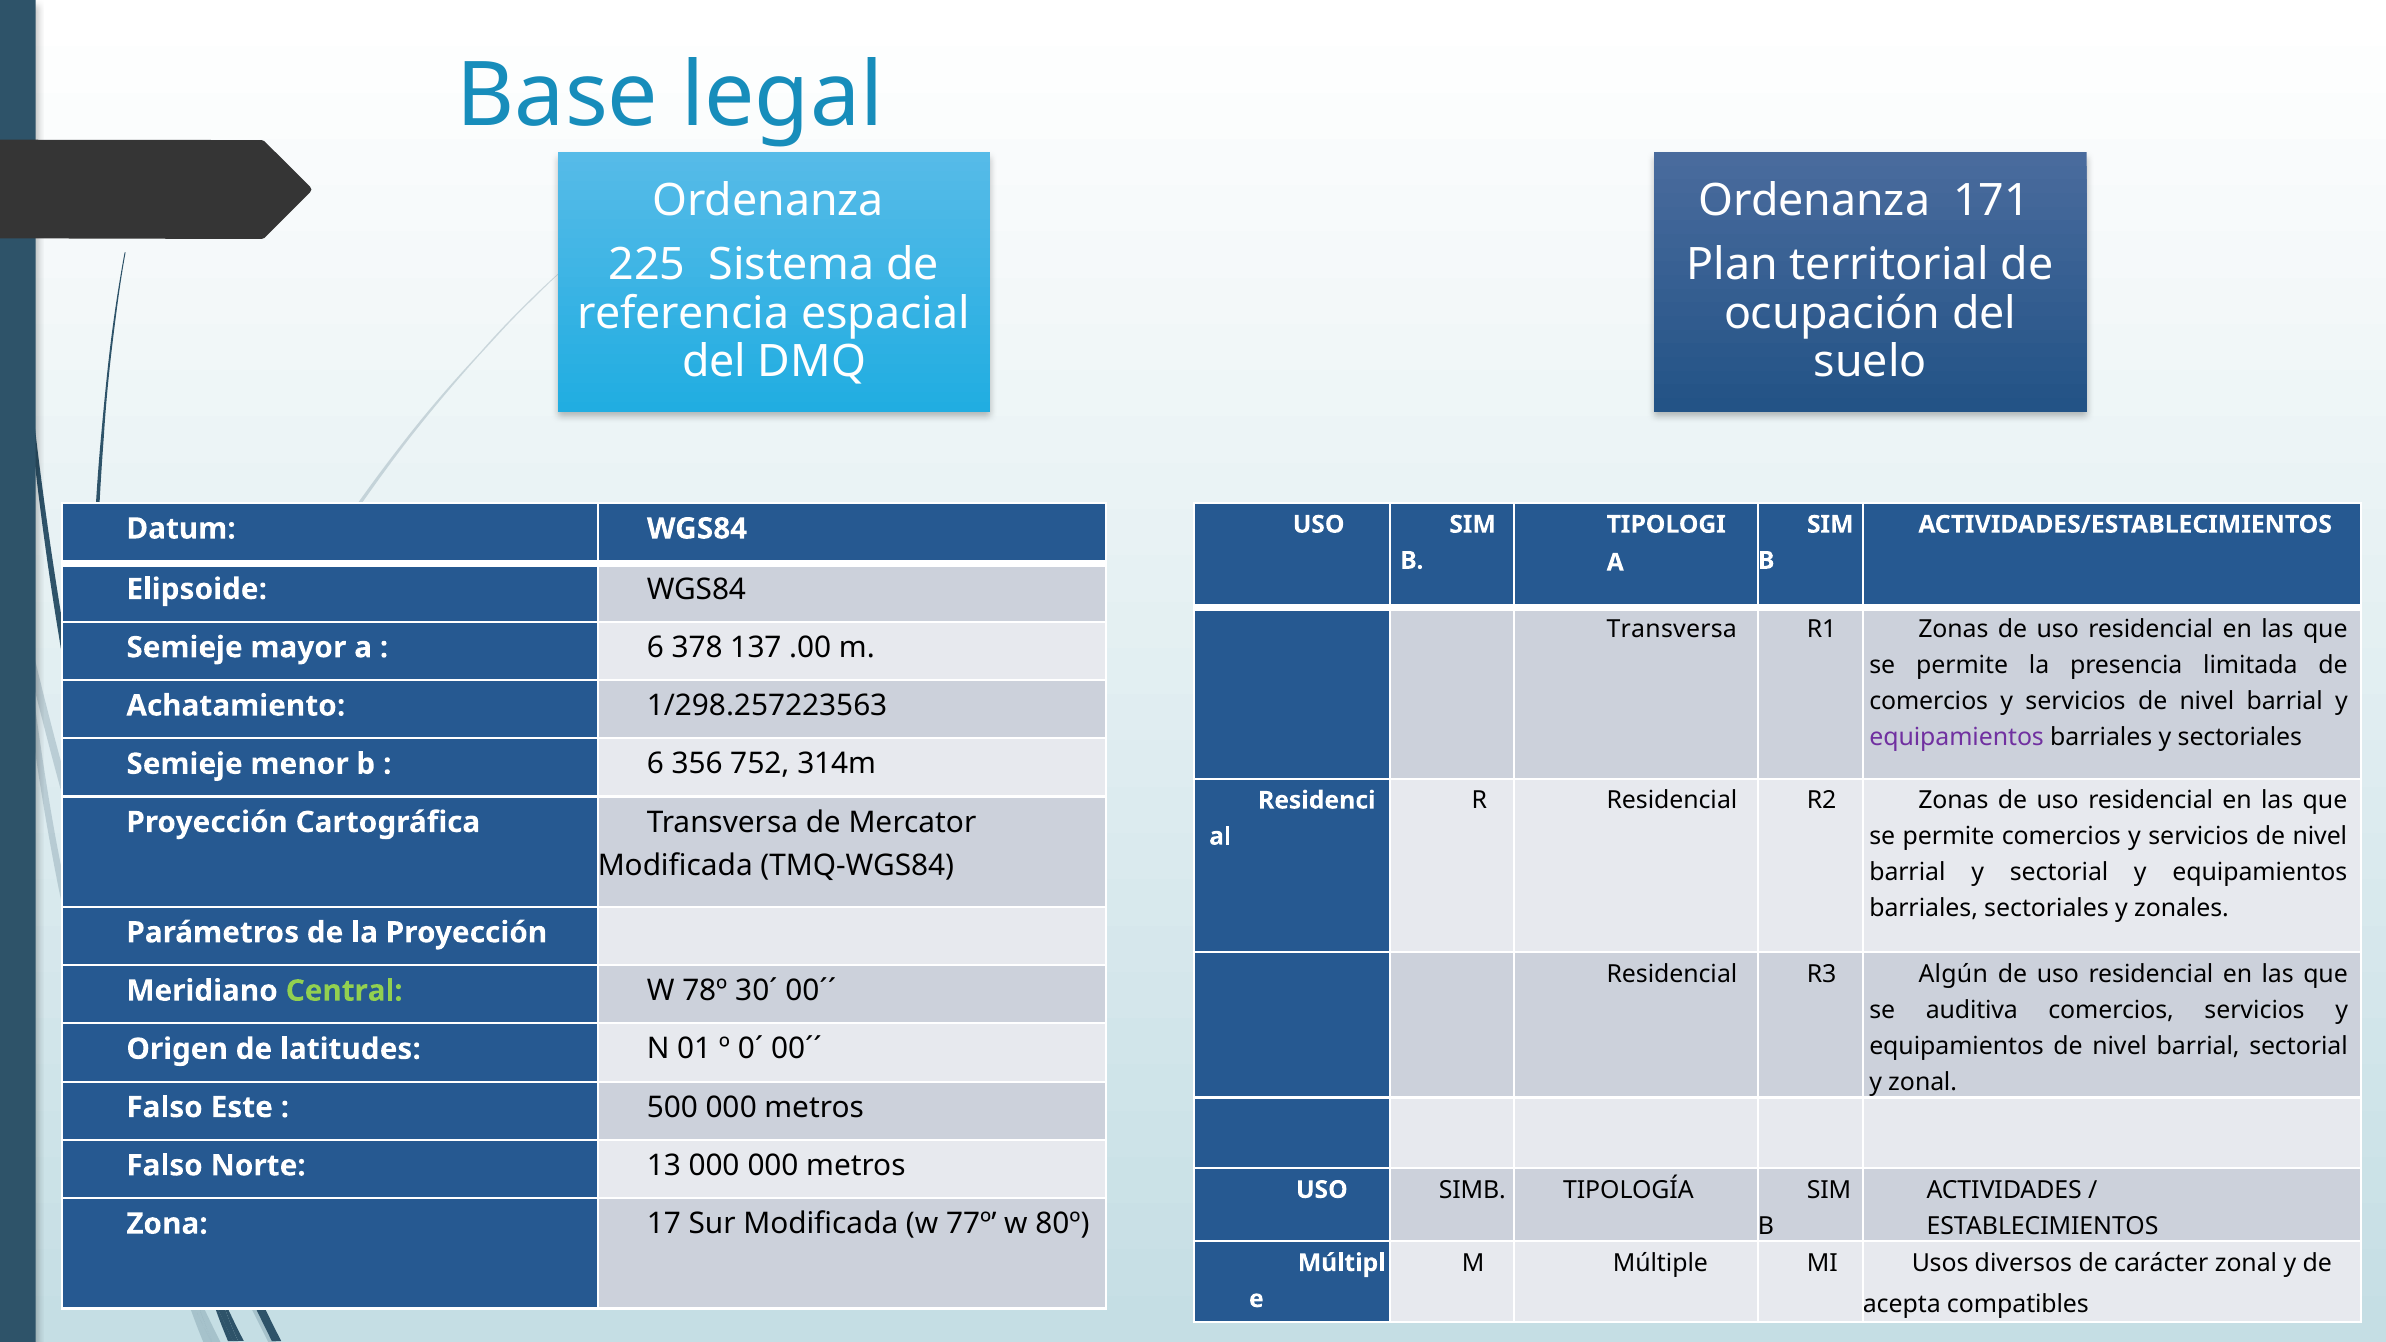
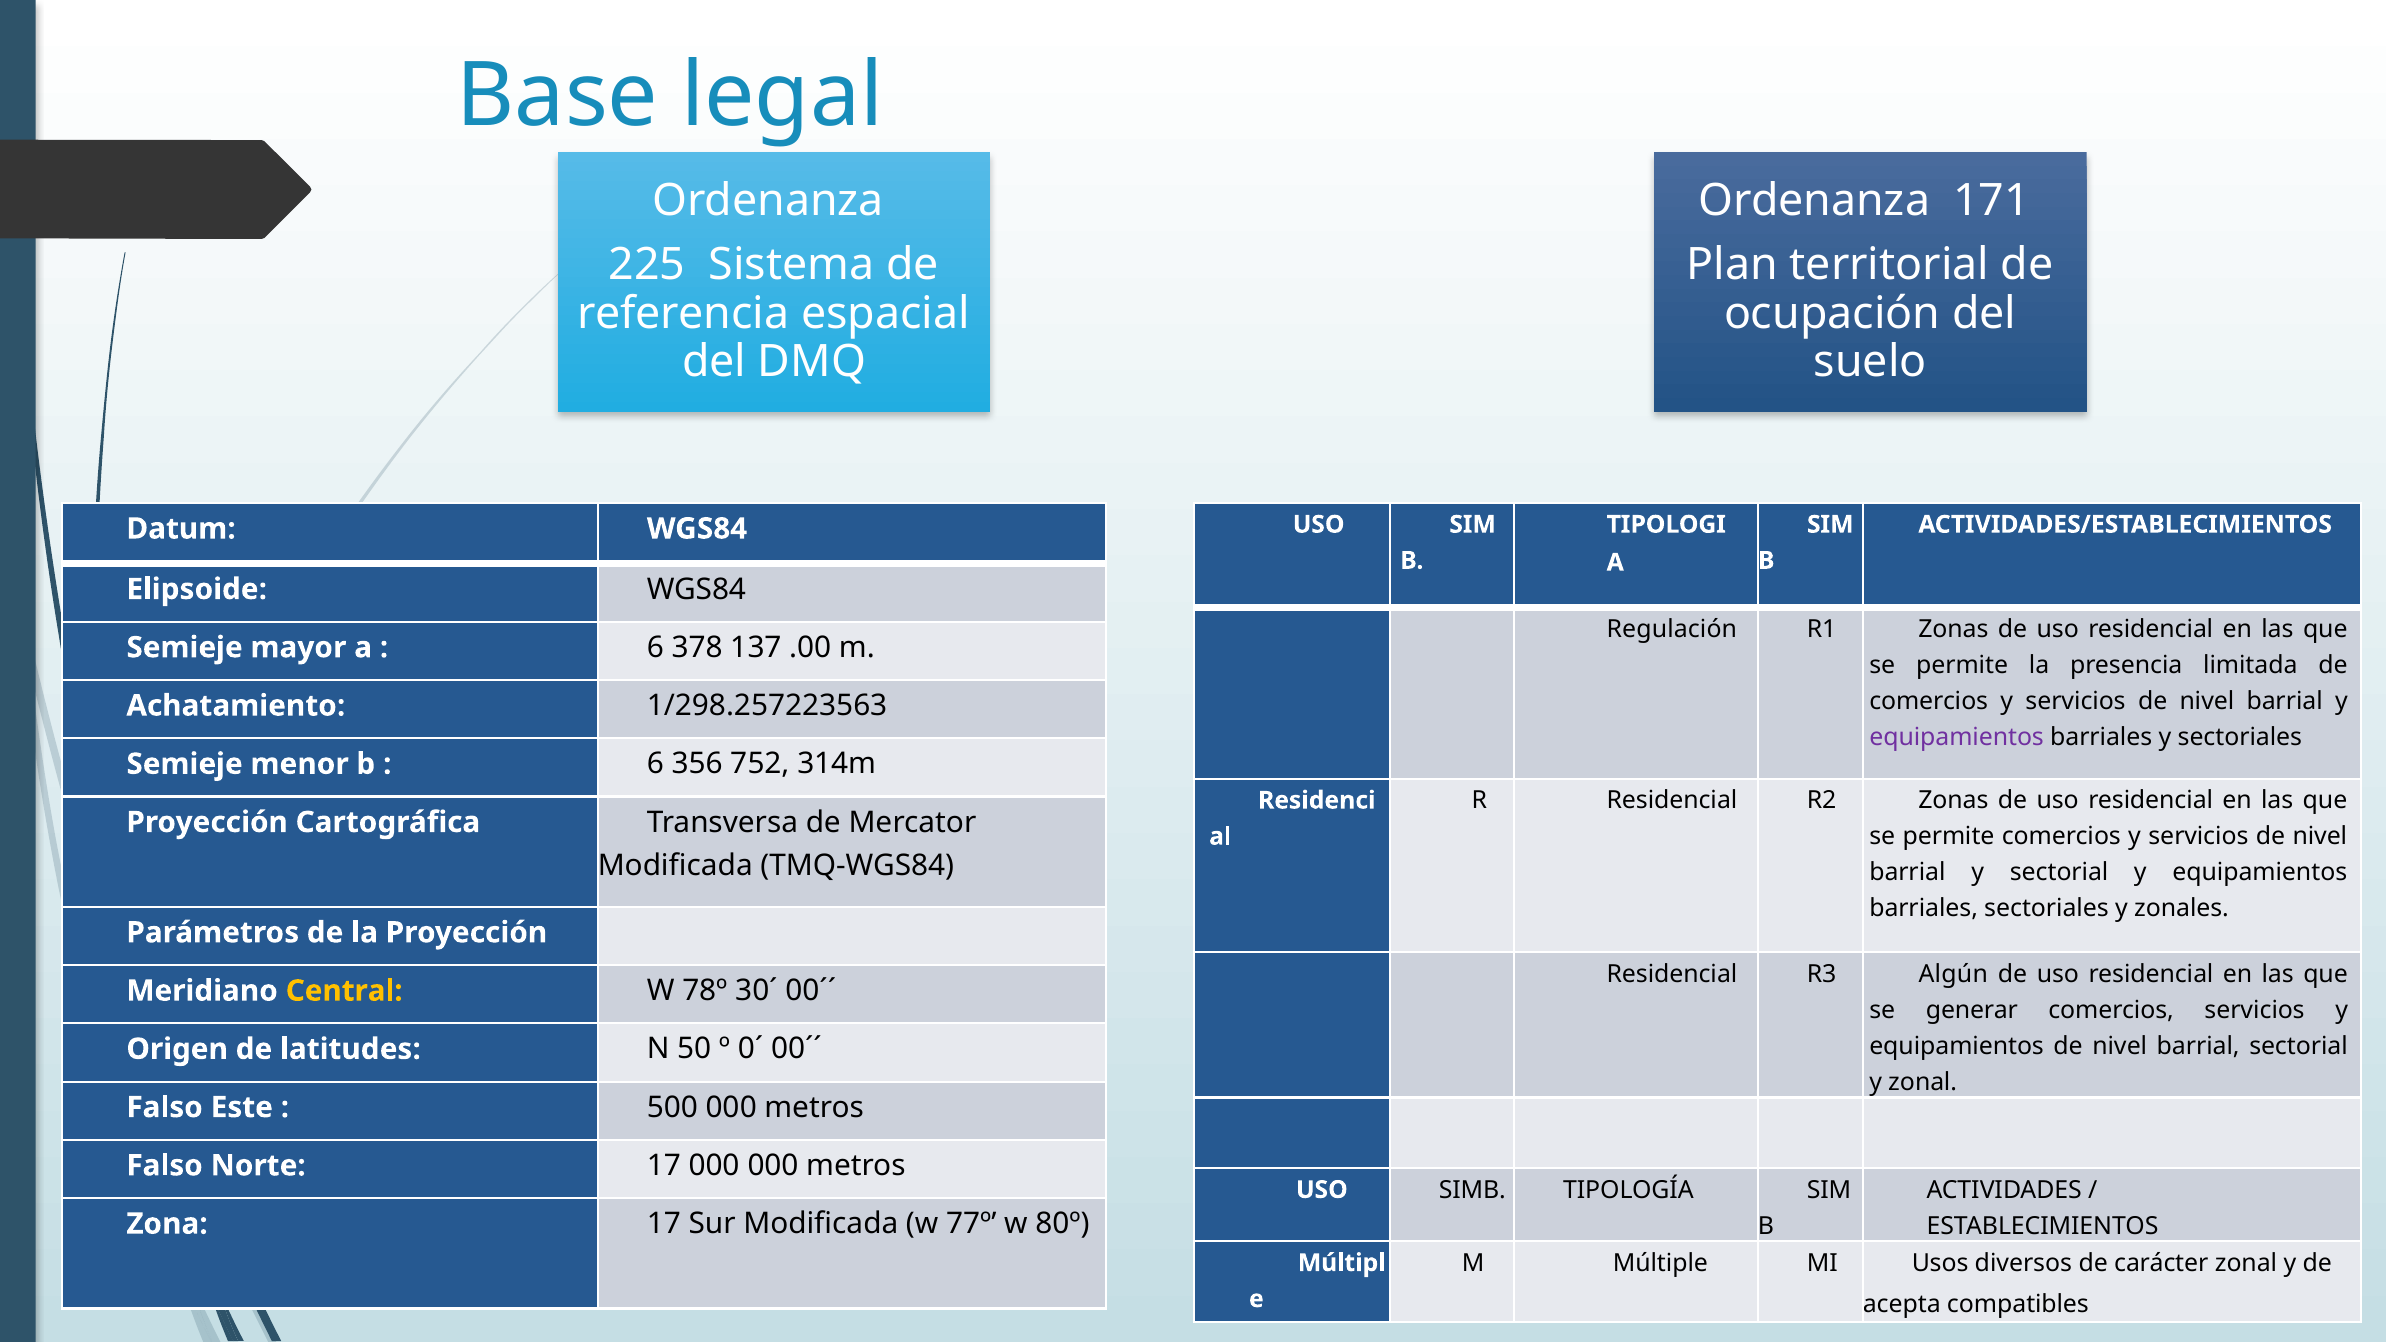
Transversa: Transversa -> Regulación (1672, 629)
Central colour: light green -> yellow (344, 991)
auditiva: auditiva -> generar (1972, 1010)
01: 01 -> 50 (694, 1049)
Norte 13: 13 -> 17 (664, 1166)
